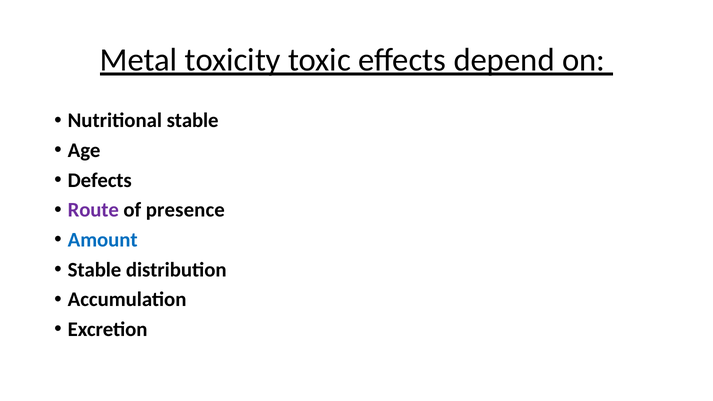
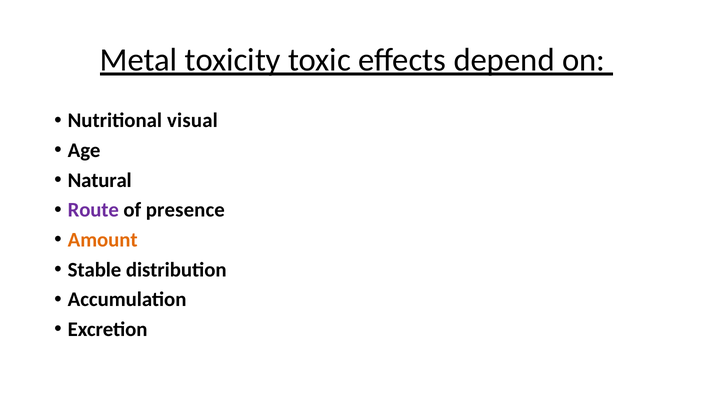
Nutritional stable: stable -> visual (192, 121)
Defects: Defects -> Natural (100, 180)
Amount colour: blue -> orange (103, 240)
